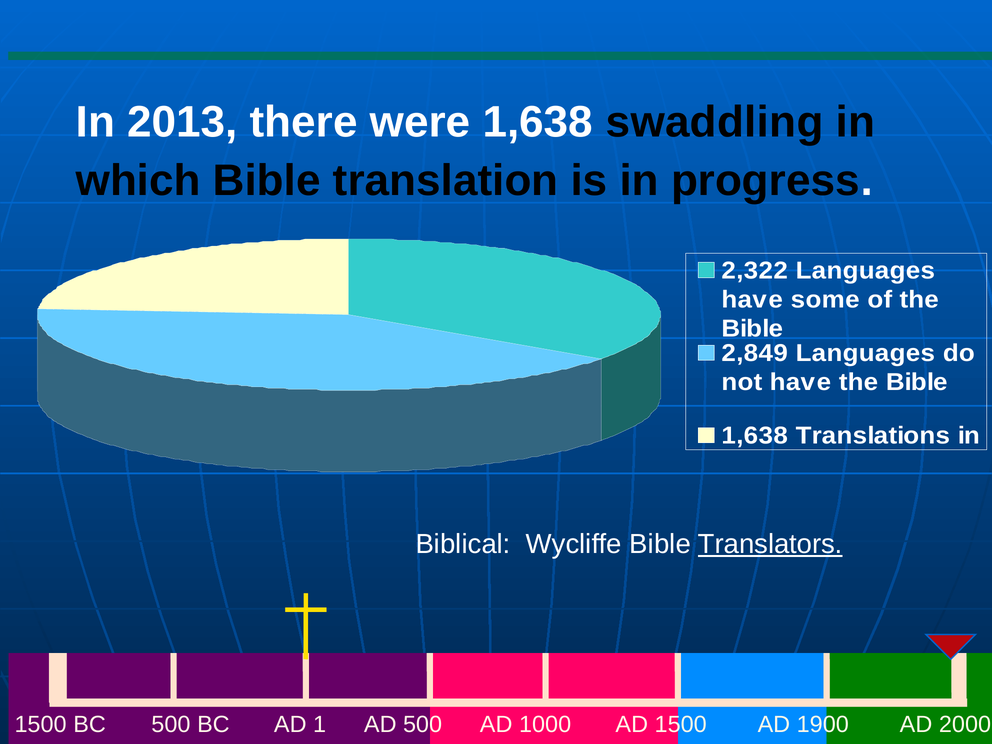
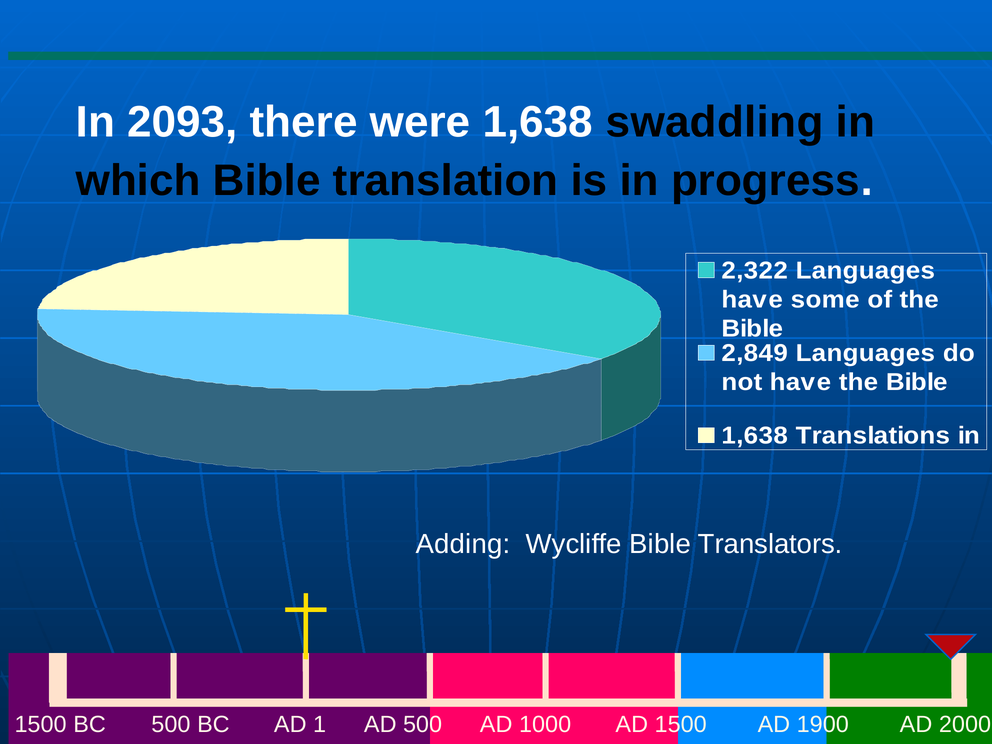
2013: 2013 -> 2093 (182, 122)
Biblical: Biblical -> Adding (463, 544)
Translators underline: present -> none (770, 544)
